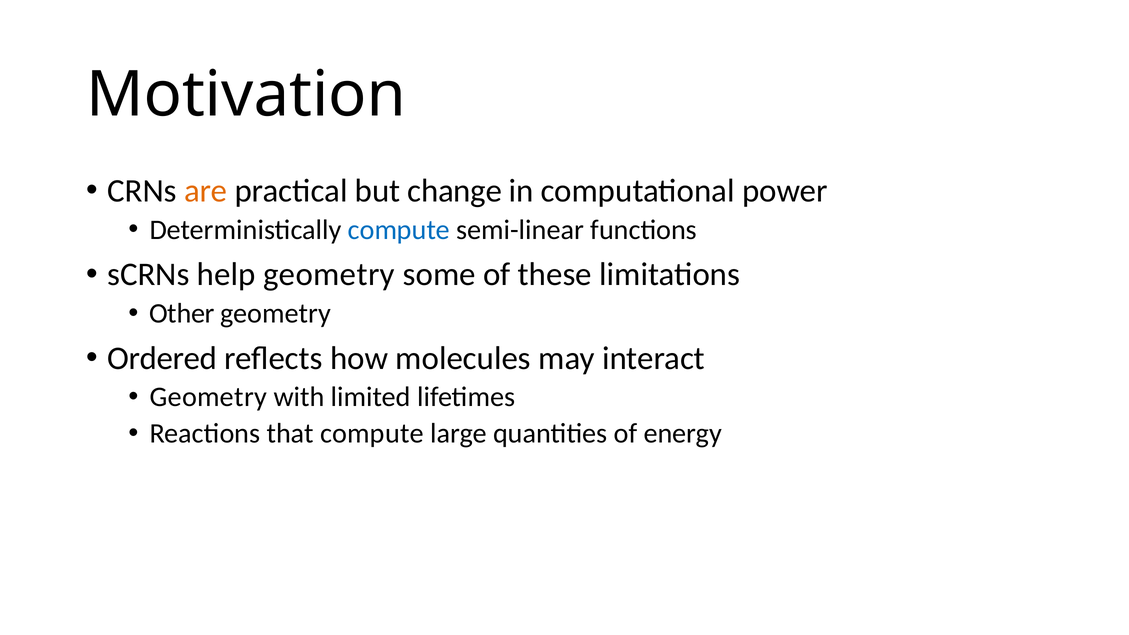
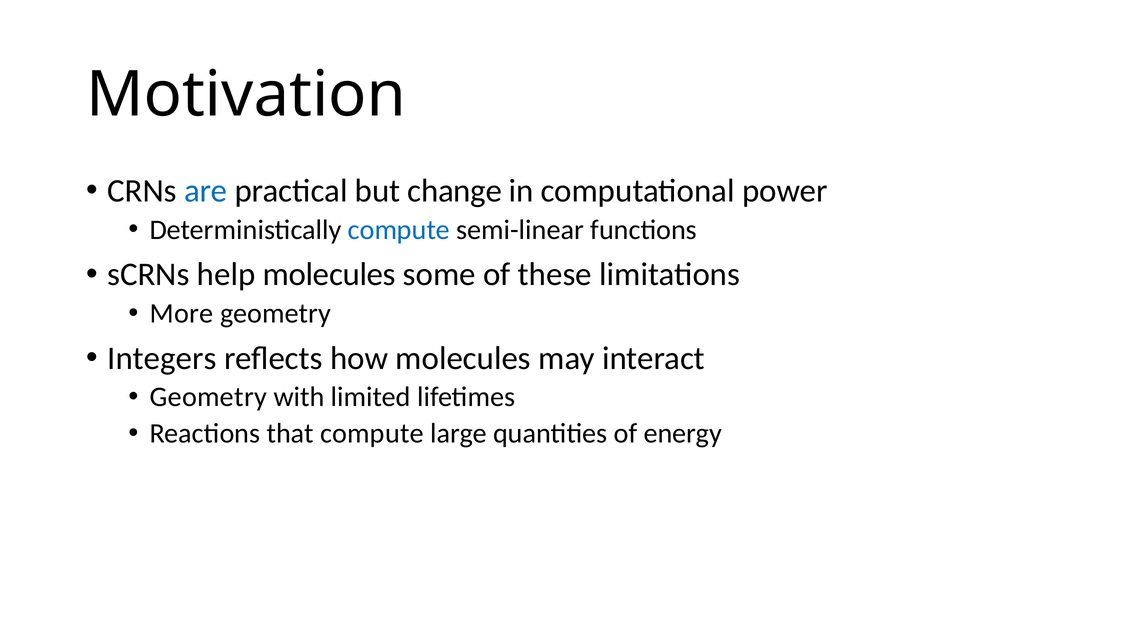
are colour: orange -> blue (206, 191)
help geometry: geometry -> molecules (329, 275)
Other: Other -> More (182, 313)
Ordered: Ordered -> Integers (162, 358)
